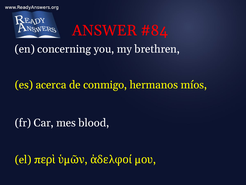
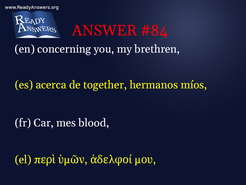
conmigo: conmigo -> together (105, 85)
